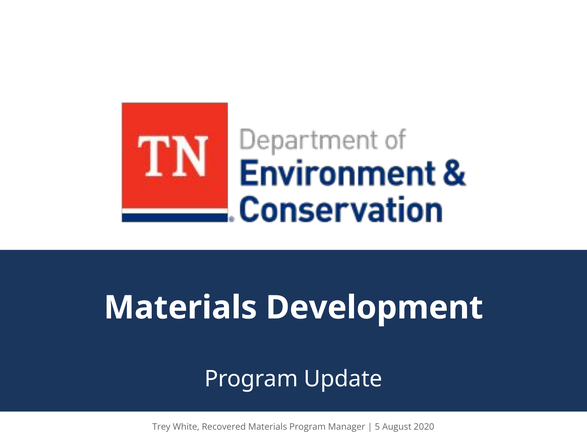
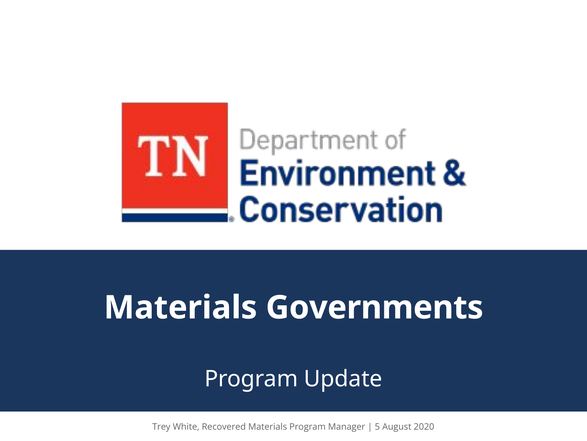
Development: Development -> Governments (375, 307)
